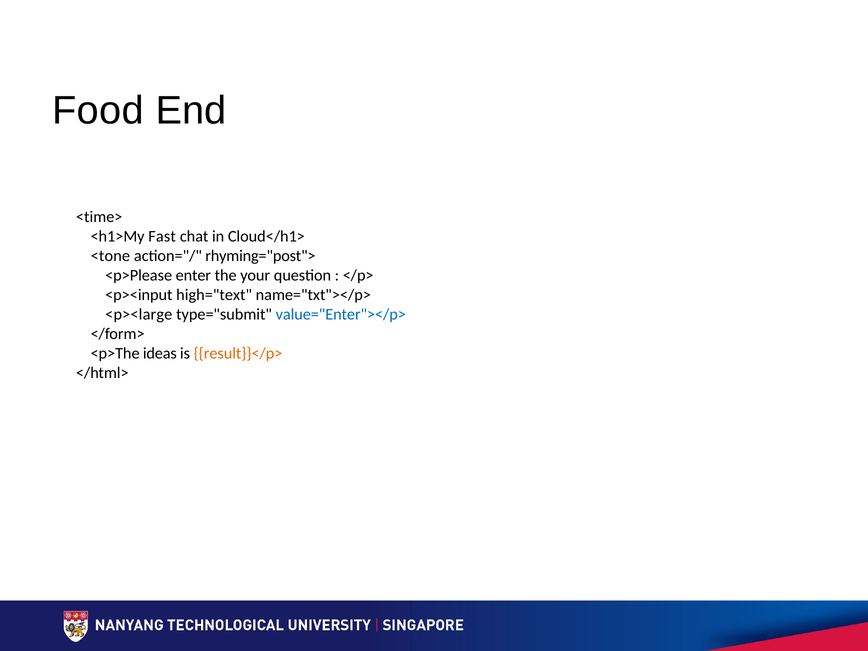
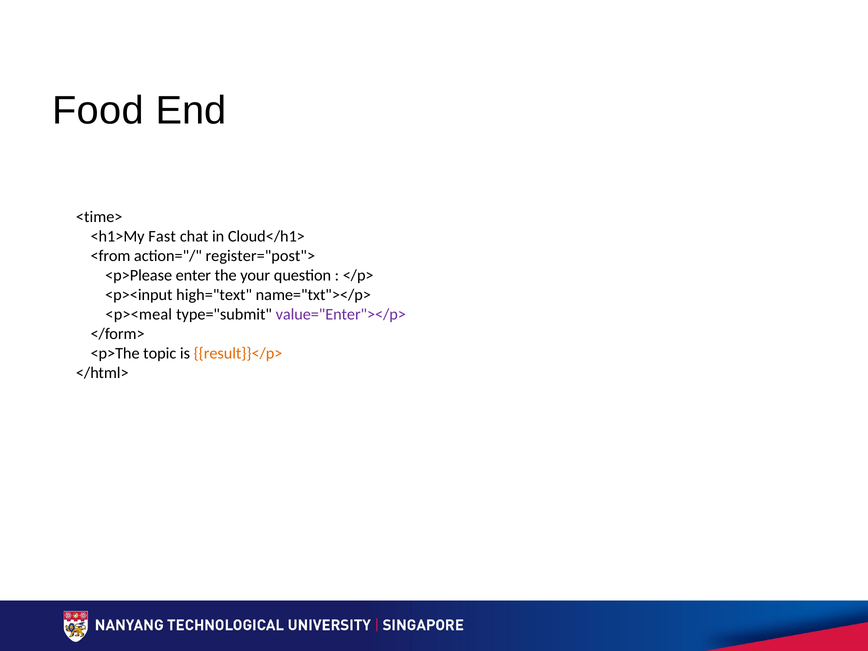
<tone: <tone -> <from (111, 256)
rhyming="post">: rhyming="post"> -> register="post"> (260, 256)
<p><large: <p><large -> <p><meal (139, 314)
value="Enter"></p> colour: blue -> purple (341, 314)
ideas: ideas -> topic (160, 354)
